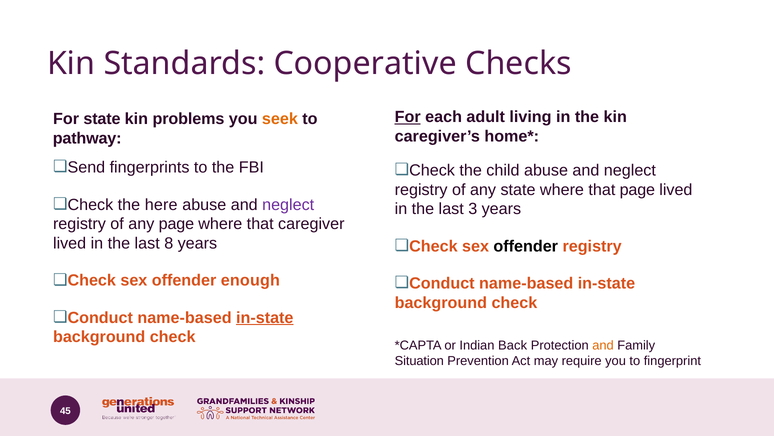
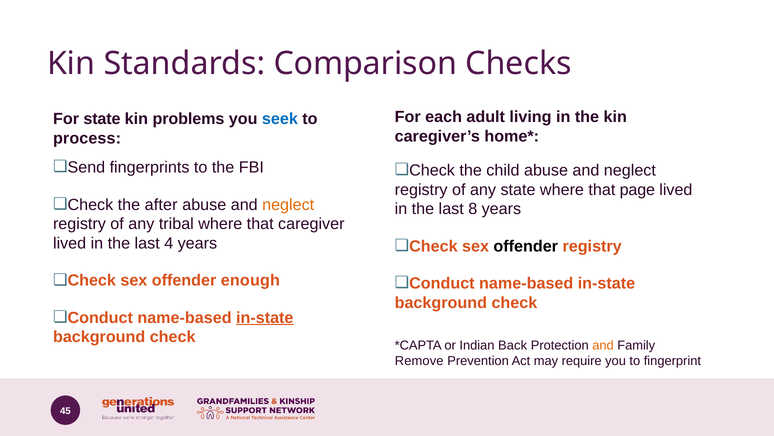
Cooperative: Cooperative -> Comparison (365, 63)
For underline: present -> none (408, 117)
seek colour: orange -> blue (280, 119)
pathway: pathway -> process (87, 138)
here: here -> after (161, 204)
neglect colour: purple -> orange (288, 204)
3: 3 -> 8 (473, 209)
any page: page -> tribal (176, 224)
8: 8 -> 4 (169, 243)
Situation: Situation -> Remove (419, 361)
